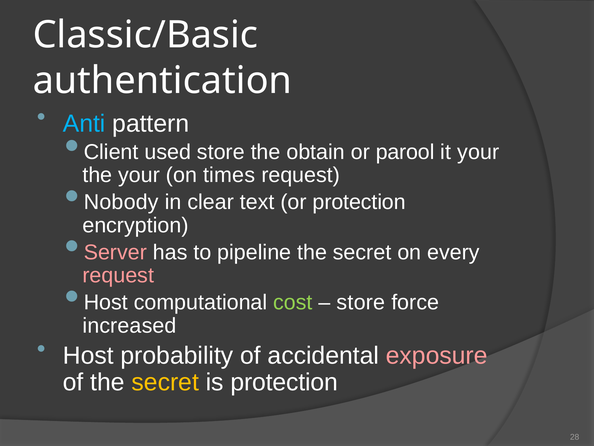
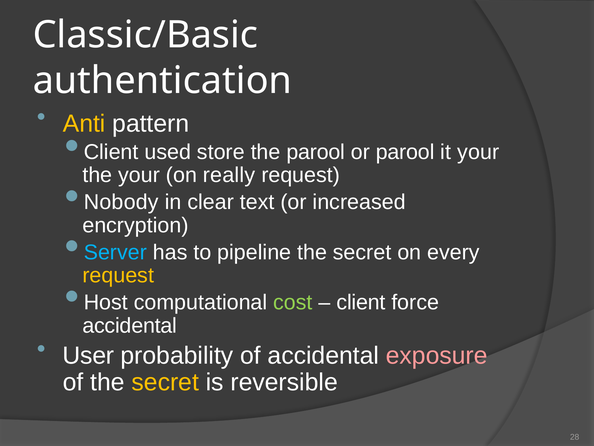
Anti colour: light blue -> yellow (84, 123)
the obtain: obtain -> parool (316, 152)
times: times -> really (229, 175)
or protection: protection -> increased (359, 202)
Server colour: pink -> light blue (115, 252)
request colour: pink -> yellow (118, 275)
store: store -> client (361, 302)
increased: increased -> accidental (130, 325)
Host: Host -> User (88, 355)
is protection: protection -> reversible (284, 382)
